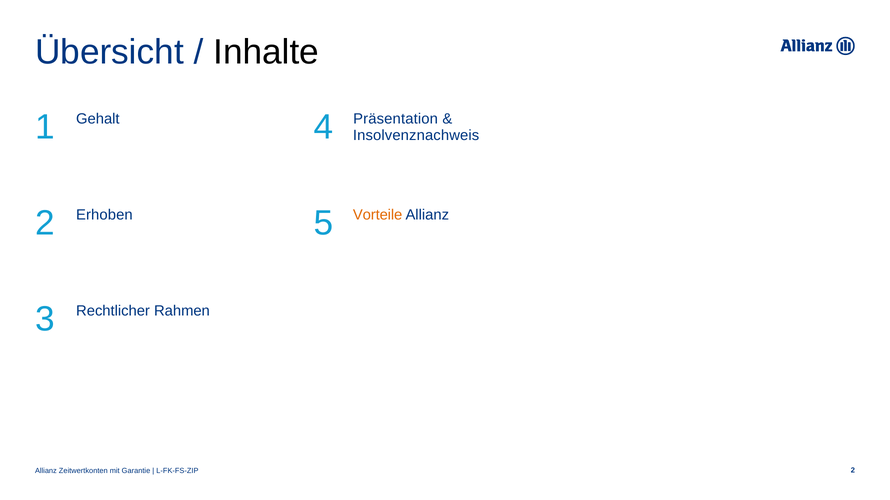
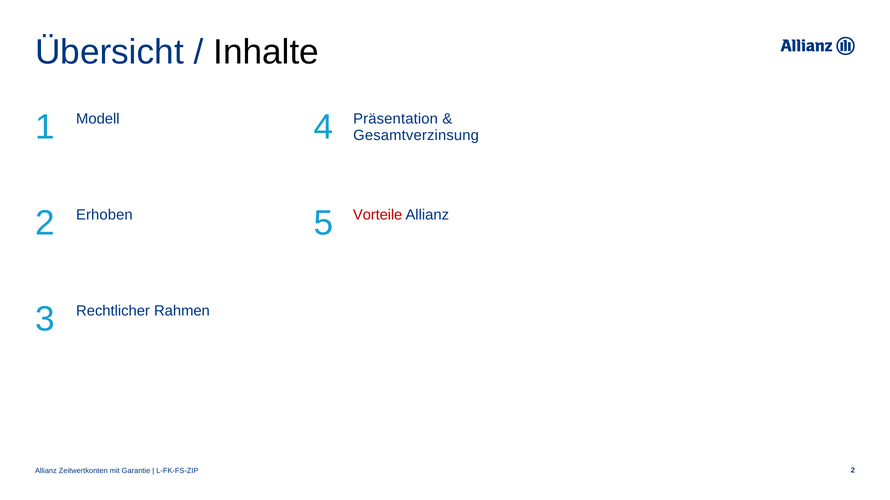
Gehalt: Gehalt -> Modell (98, 119)
Insolvenznachweis: Insolvenznachweis -> Gesamtverzinsung (416, 135)
Vorteile colour: orange -> red (378, 215)
